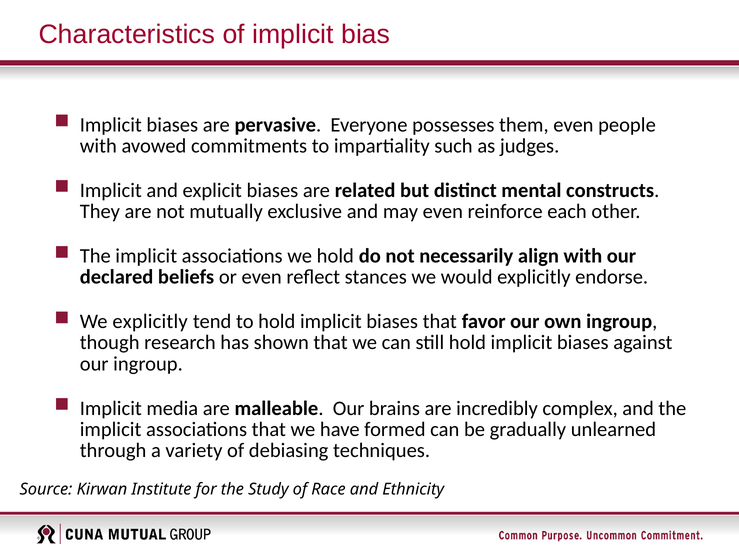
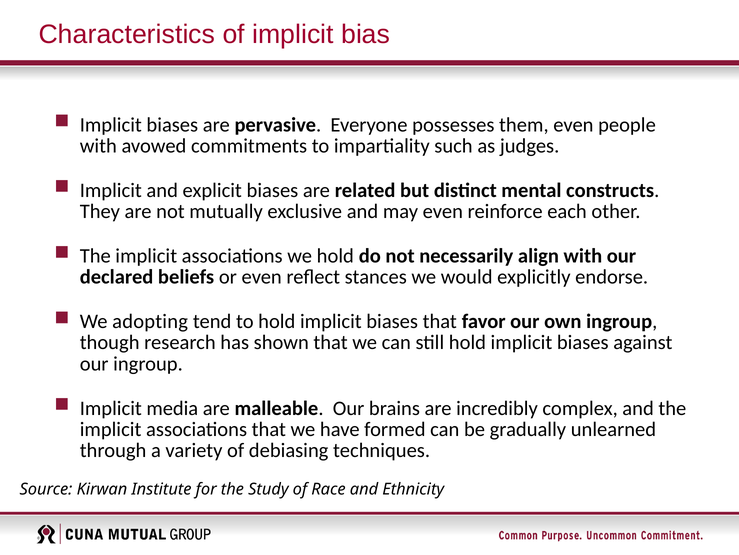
We explicitly: explicitly -> adopting (150, 321)
